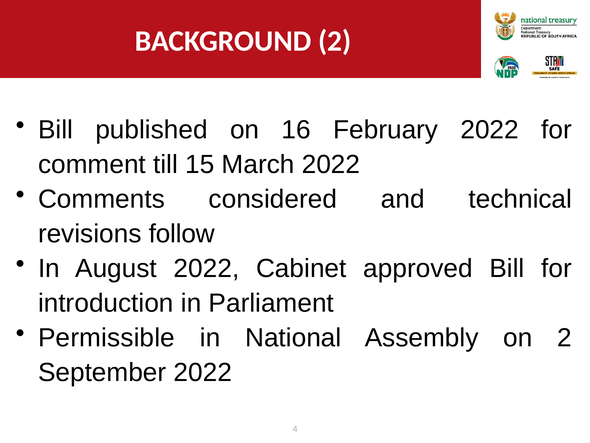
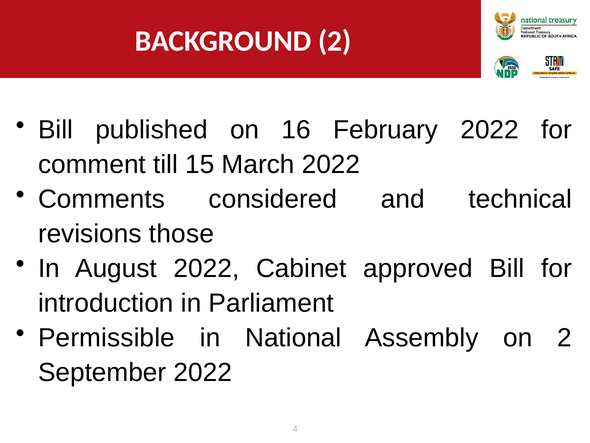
follow: follow -> those (181, 233)
